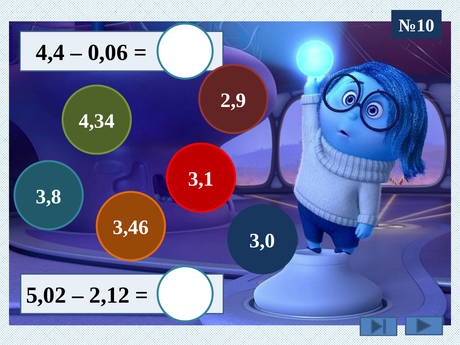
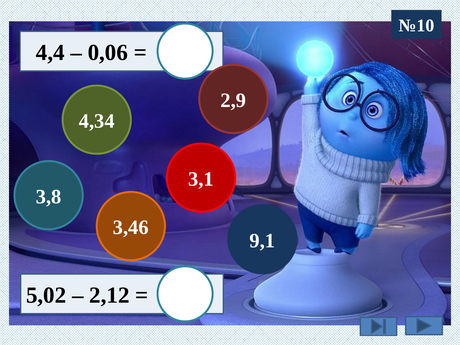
3,0: 3,0 -> 9,1 (262, 241)
